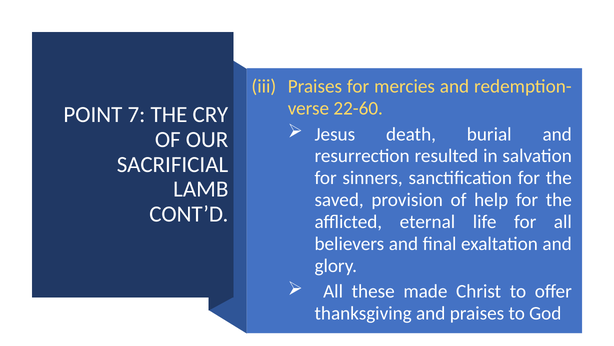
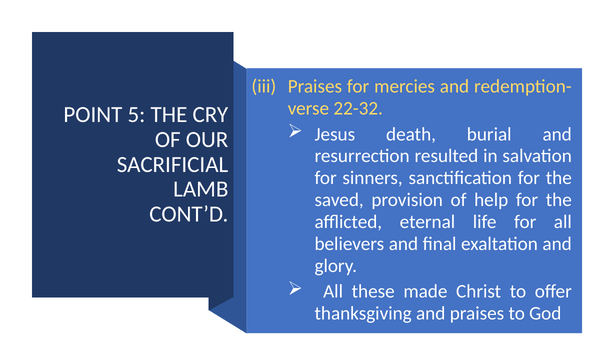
22-60: 22-60 -> 22-32 (358, 108)
7: 7 -> 5 (136, 114)
